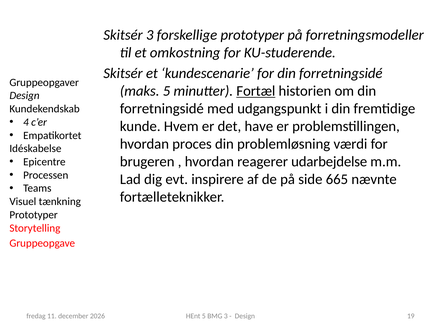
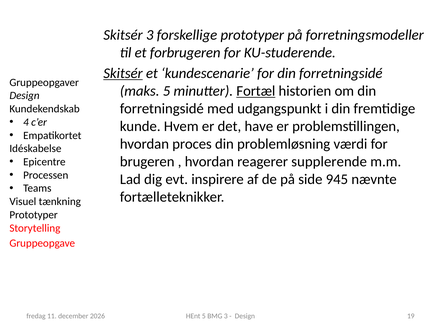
omkostning: omkostning -> forbrugeren (185, 53)
Skitsér underline: none -> present (123, 73)
udarbejdelse: udarbejdelse -> supplerende (329, 161)
665: 665 -> 945 (337, 179)
